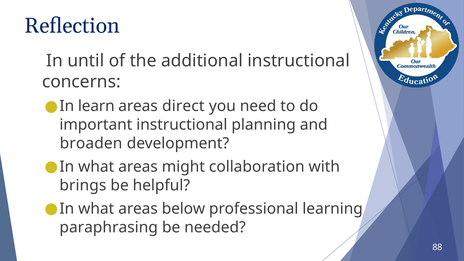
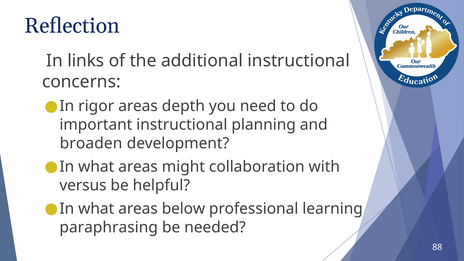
until: until -> links (86, 61)
learn: learn -> rigor (96, 106)
direct: direct -> depth (183, 106)
brings: brings -> versus (83, 185)
